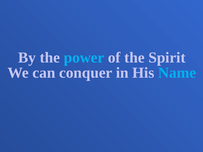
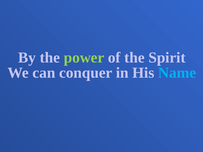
power colour: light blue -> light green (84, 58)
